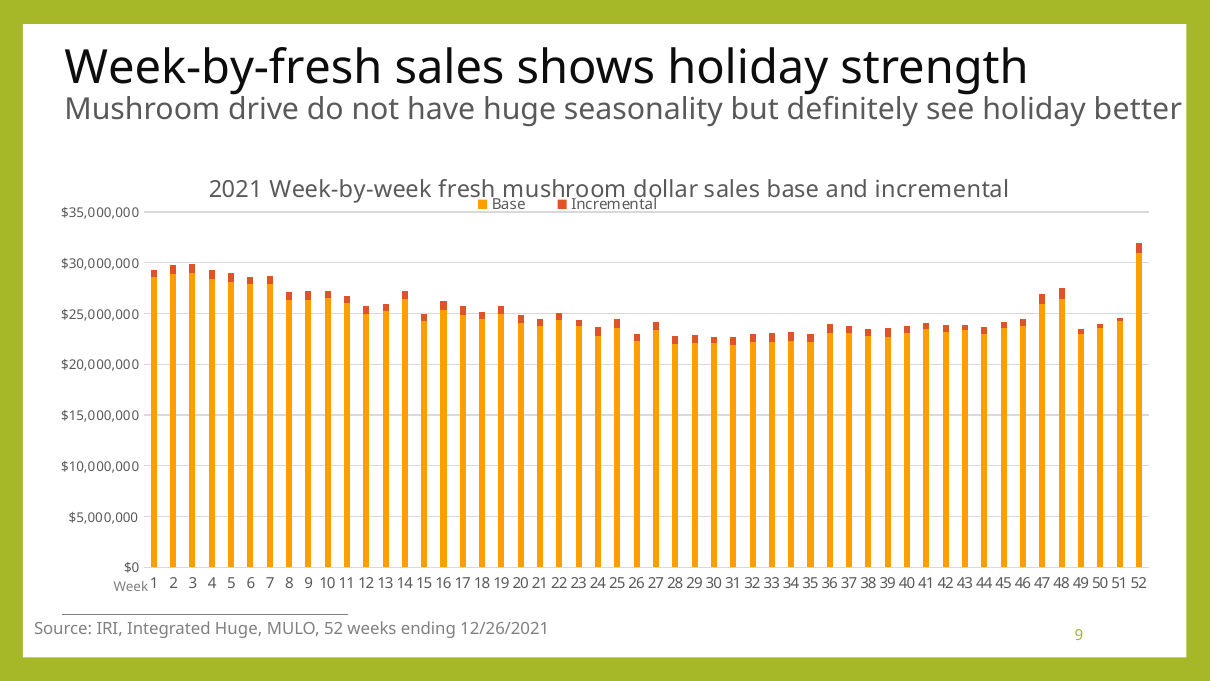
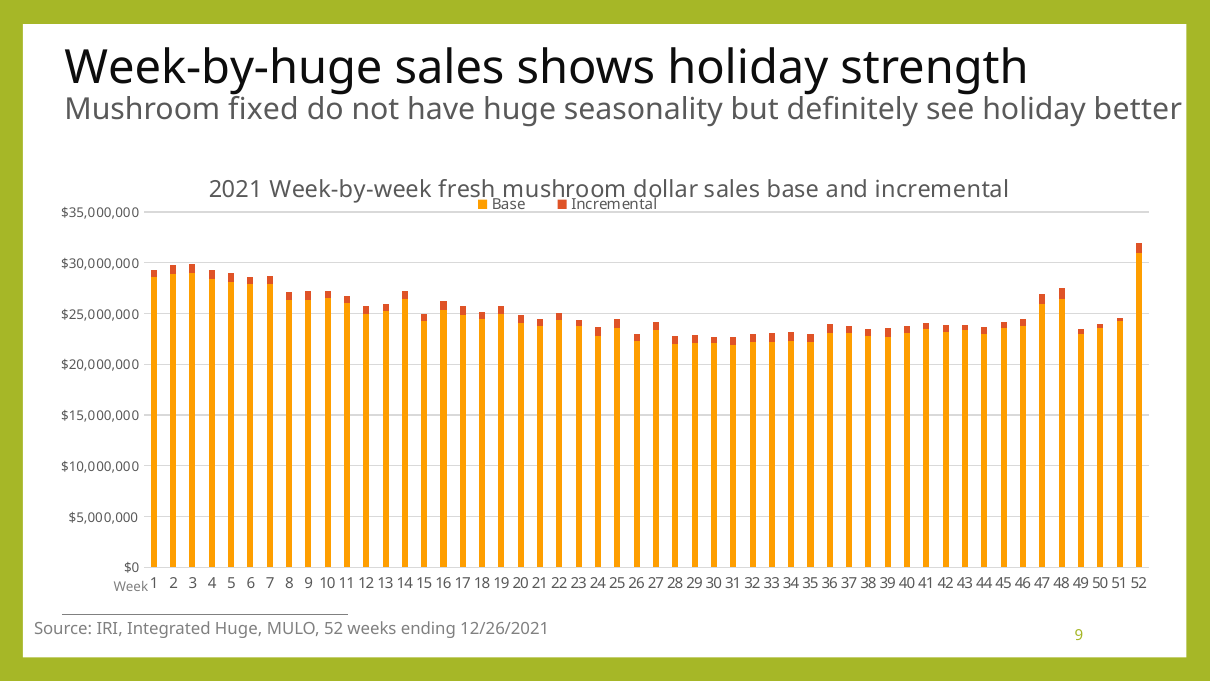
Week-by-fresh: Week-by-fresh -> Week-by-huge (223, 68)
drive: drive -> fixed (264, 110)
